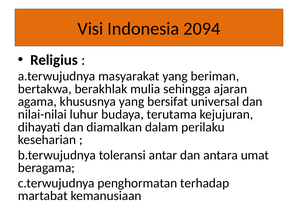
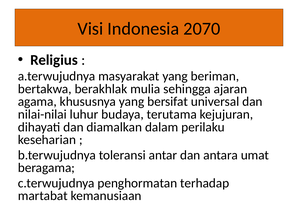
2094: 2094 -> 2070 (202, 29)
